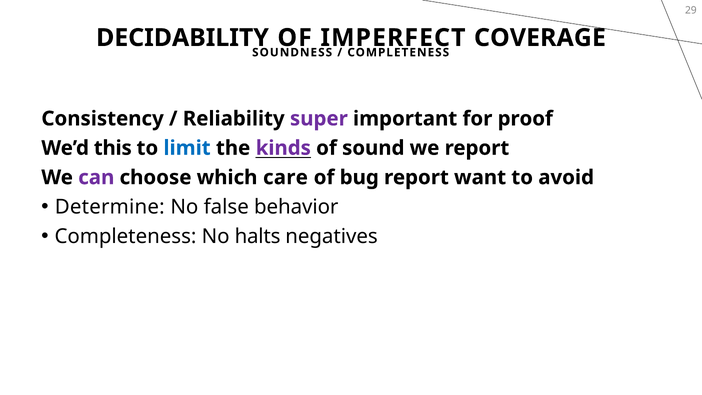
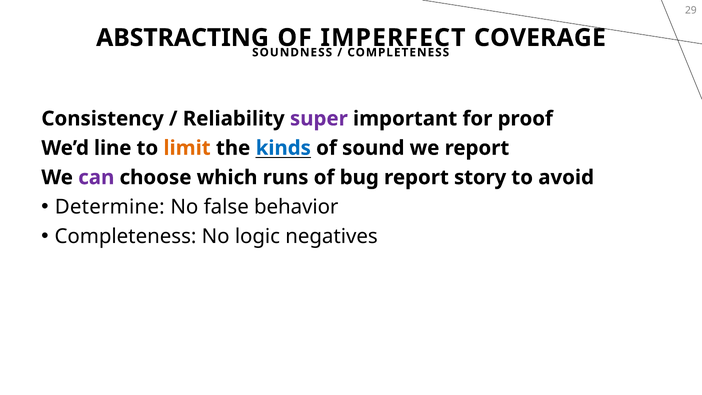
DECIDABILITY: DECIDABILITY -> ABSTRACTING (183, 38)
this: this -> line (113, 148)
limit colour: blue -> orange (187, 148)
kinds colour: purple -> blue (283, 148)
care: care -> runs (286, 177)
want: want -> story (480, 177)
halts: halts -> logic (257, 236)
